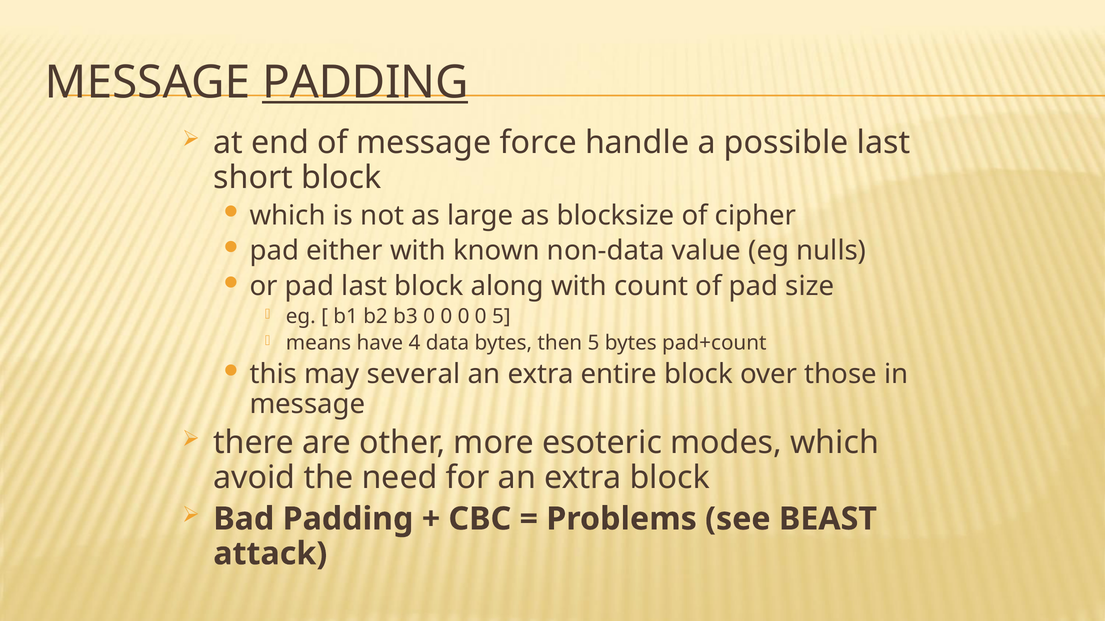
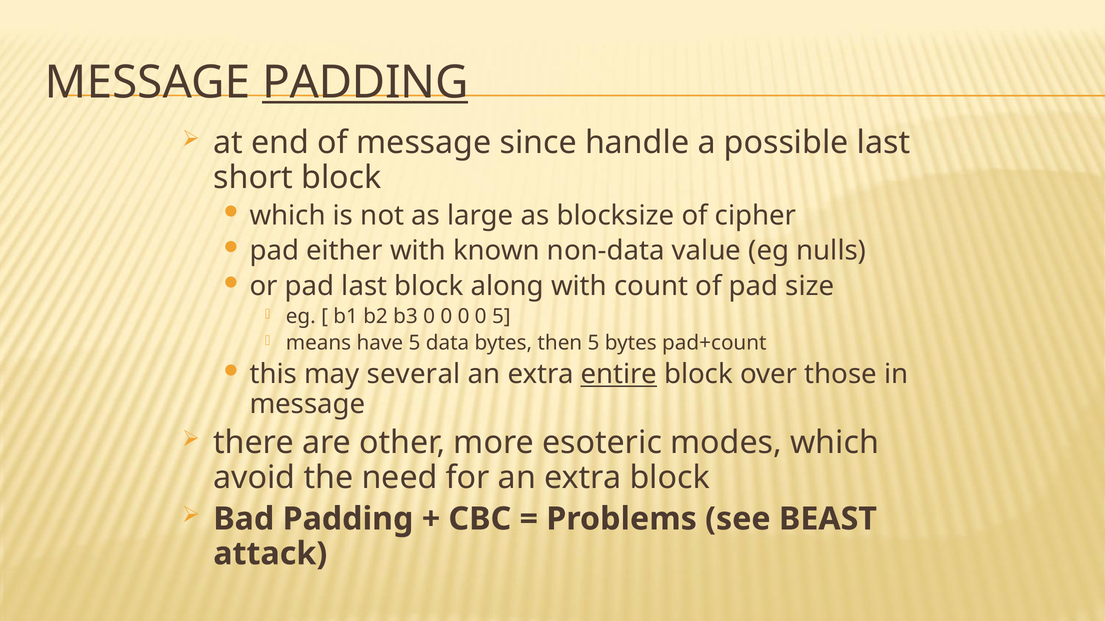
force: force -> since (538, 143)
have 4: 4 -> 5 (414, 343)
entire underline: none -> present (619, 375)
